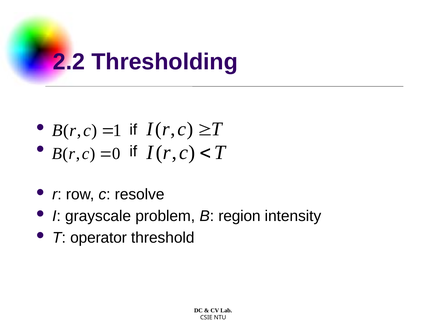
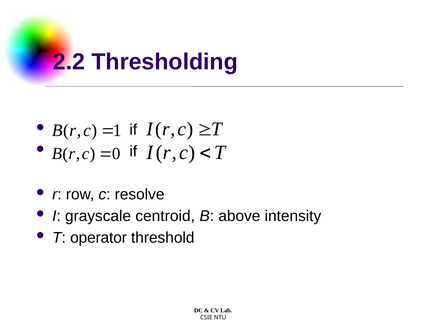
problem: problem -> centroid (165, 216)
region: region -> above (239, 216)
